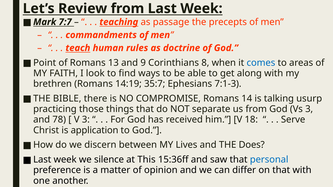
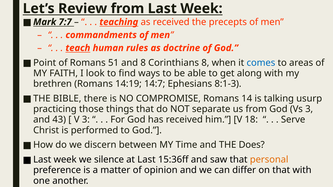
as passage: passage -> received (171, 22)
13: 13 -> 51 (113, 63)
and 9: 9 -> 8 (143, 63)
35:7: 35:7 -> 14:7 (155, 84)
7:1-3: 7:1-3 -> 8:1-3 (228, 84)
78: 78 -> 43 (59, 120)
application: application -> performed (95, 130)
Lives: Lives -> Time (186, 145)
at This: This -> Last (146, 160)
personal colour: blue -> orange (269, 160)
